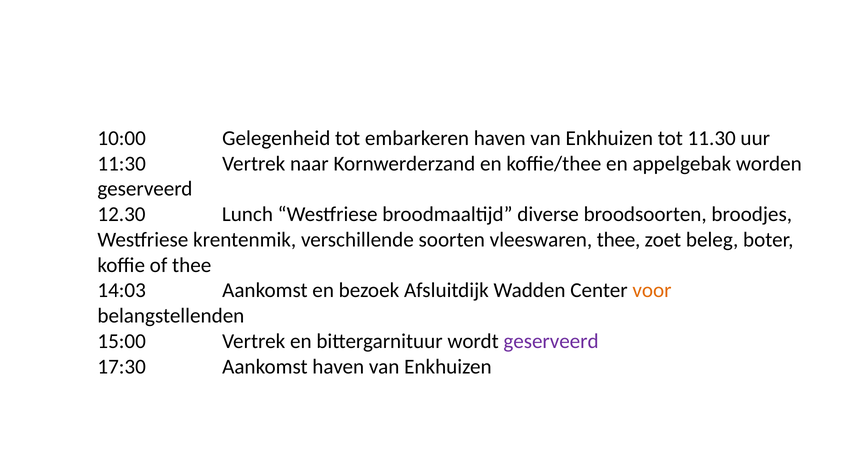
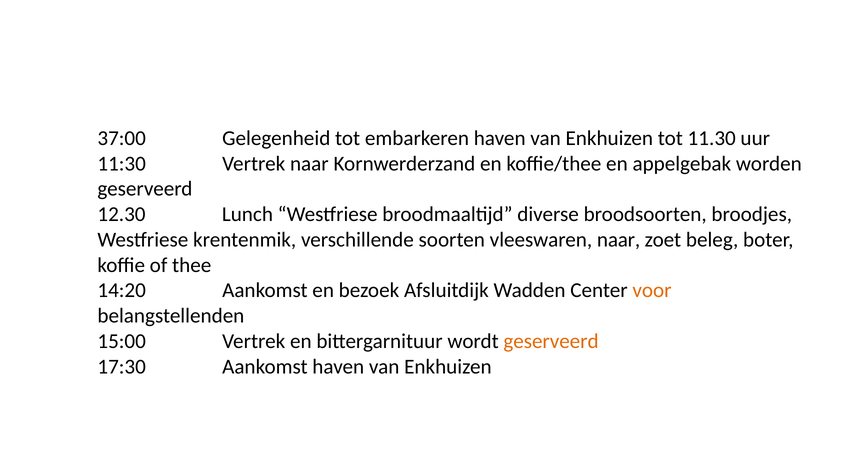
10:00: 10:00 -> 37:00 (122, 138)
vleeswaren thee: thee -> naar (619, 239)
14:03: 14:03 -> 14:20 (122, 290)
geserveerd colour: purple -> orange (551, 341)
